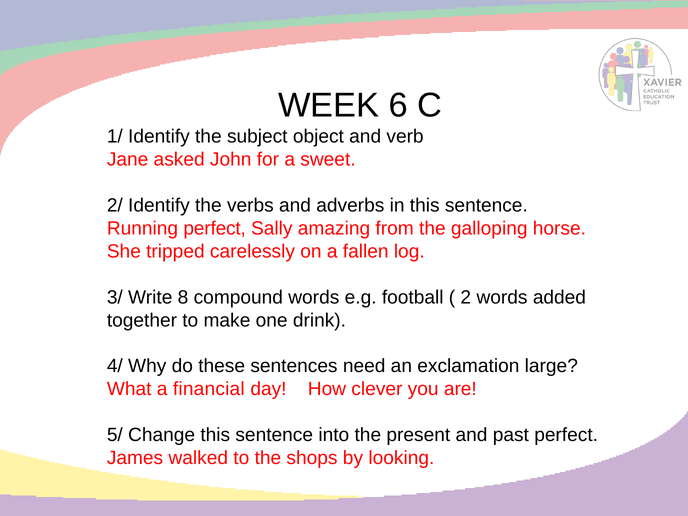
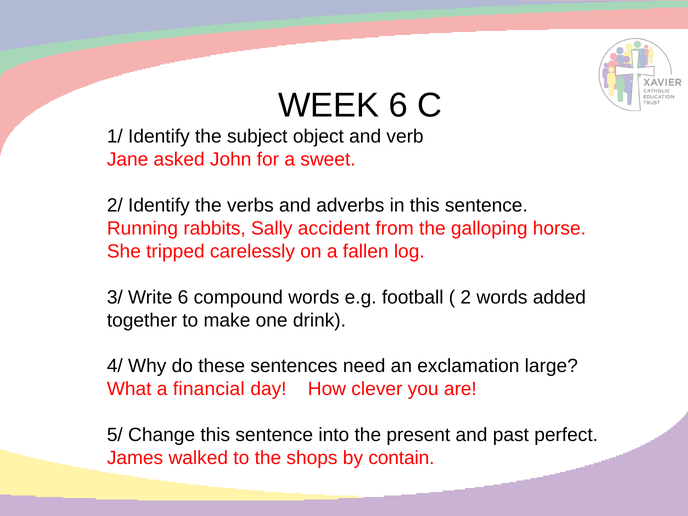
Running perfect: perfect -> rabbits (215, 228)
amazing: amazing -> accident (334, 228)
Write 8: 8 -> 6 (183, 297)
looking: looking -> contain (401, 458)
